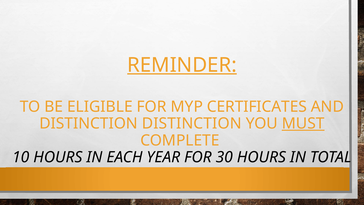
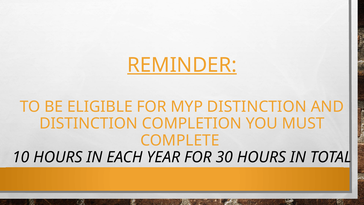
MYP CERTIFICATES: CERTIFICATES -> DISTINCTION (257, 107)
DISTINCTION DISTINCTION: DISTINCTION -> COMPLETION (192, 123)
MUST underline: present -> none (303, 123)
